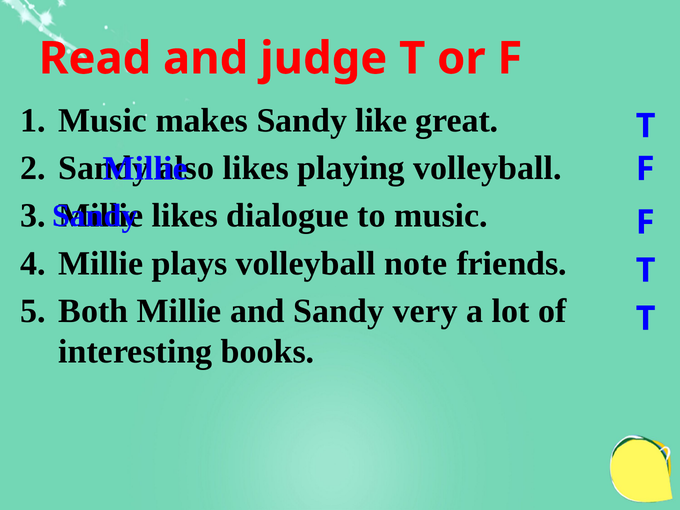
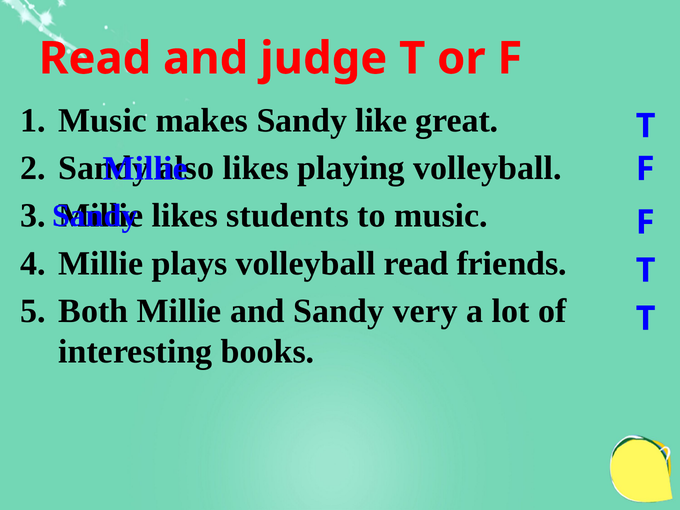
dialogue: dialogue -> students (288, 216)
volleyball note: note -> read (416, 263)
